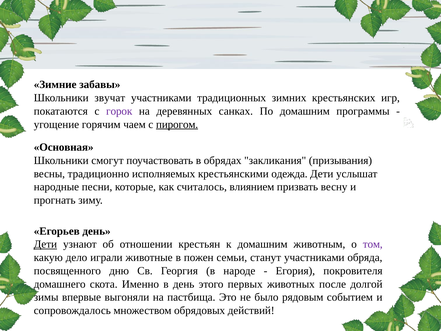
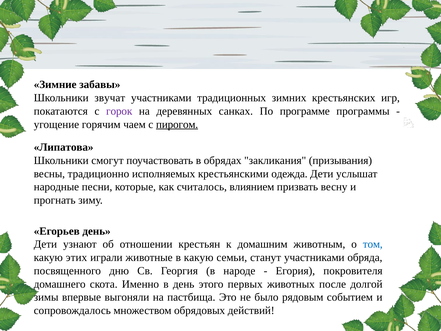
По домашним: домашним -> программе (305, 111)
Основная: Основная -> Липатова (64, 147)
Дети underline: present -> none (45, 244)
том colour: purple -> blue (373, 244)
дело: дело -> этих (76, 257)
в пожен: пожен -> какую (199, 257)
